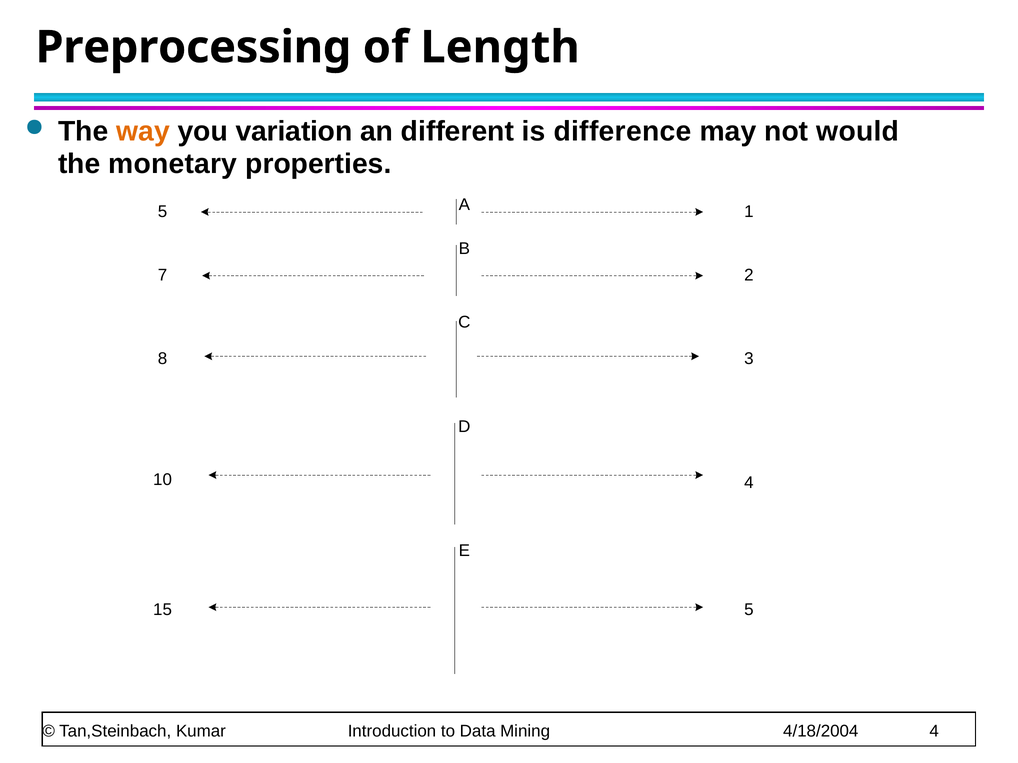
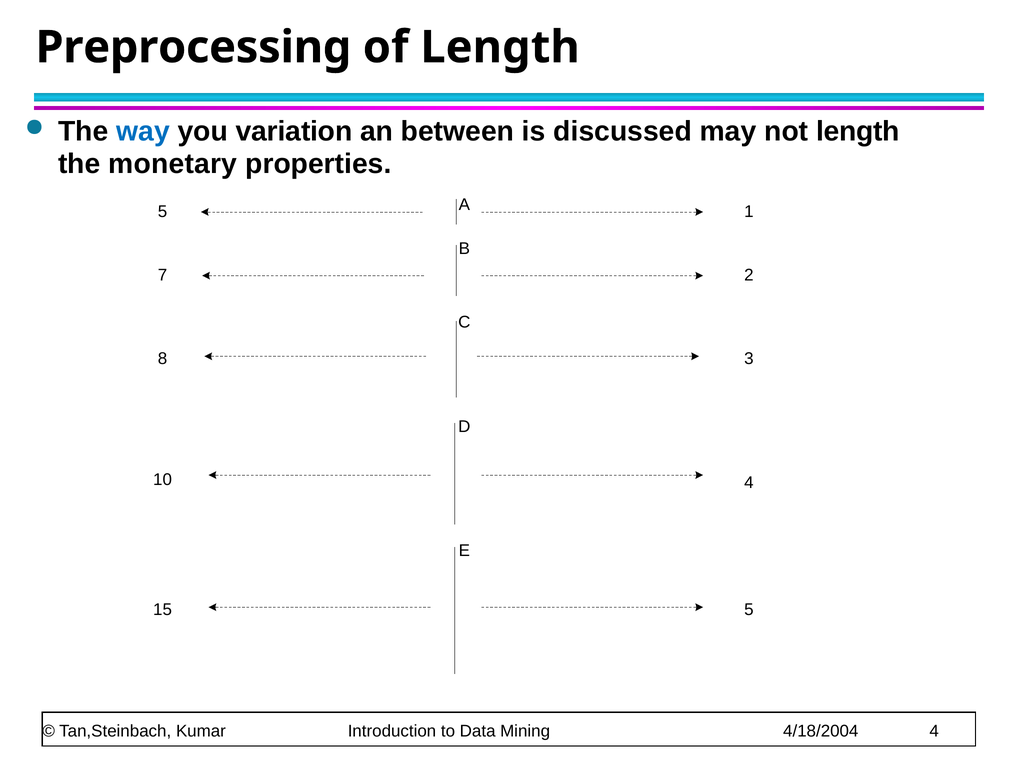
way colour: orange -> blue (143, 132)
different: different -> between (458, 132)
difference: difference -> discussed (623, 132)
not would: would -> length (858, 132)
